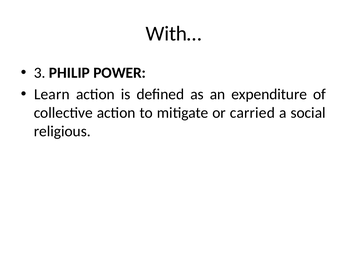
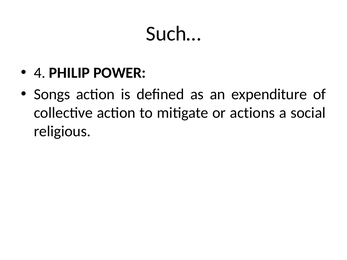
With…: With… -> Such… (174, 34)
3: 3 -> 4 (40, 73)
Learn: Learn -> Songs (52, 94)
carried: carried -> actions (252, 113)
